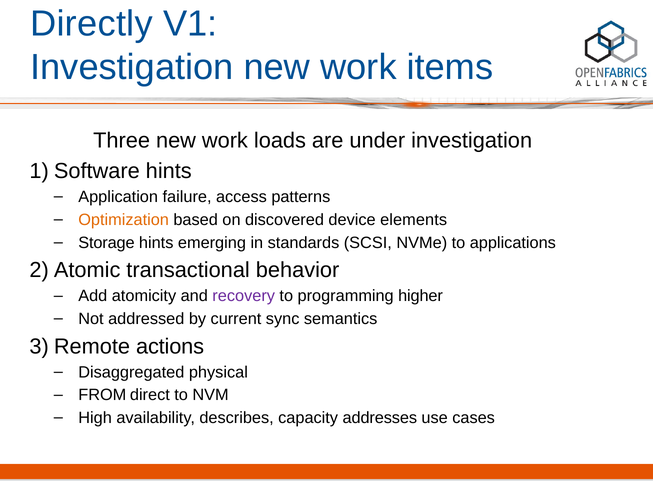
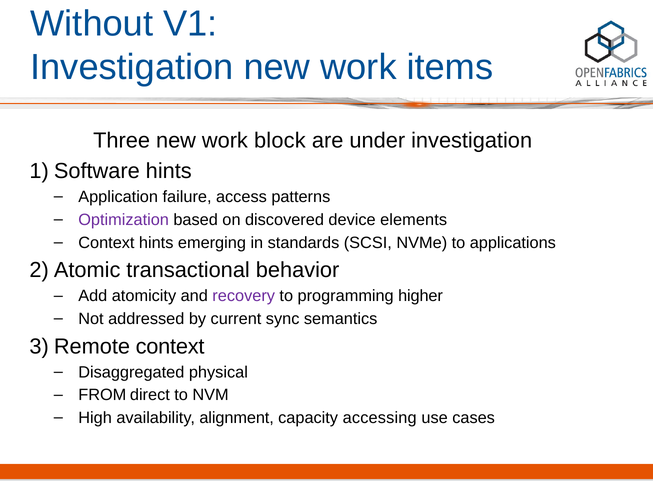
Directly: Directly -> Without (92, 24)
loads: loads -> block (280, 141)
Optimization colour: orange -> purple (124, 220)
Storage: Storage -> Context (106, 243)
actions: actions -> context (170, 346)
describes: describes -> alignment (237, 418)
addresses: addresses -> accessing (380, 418)
